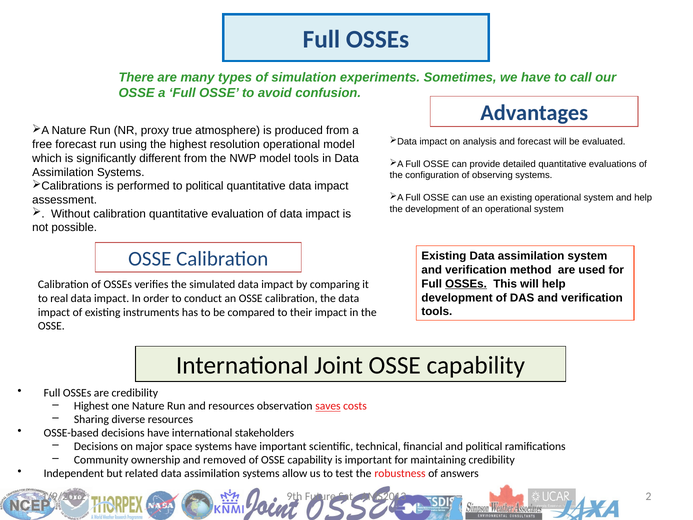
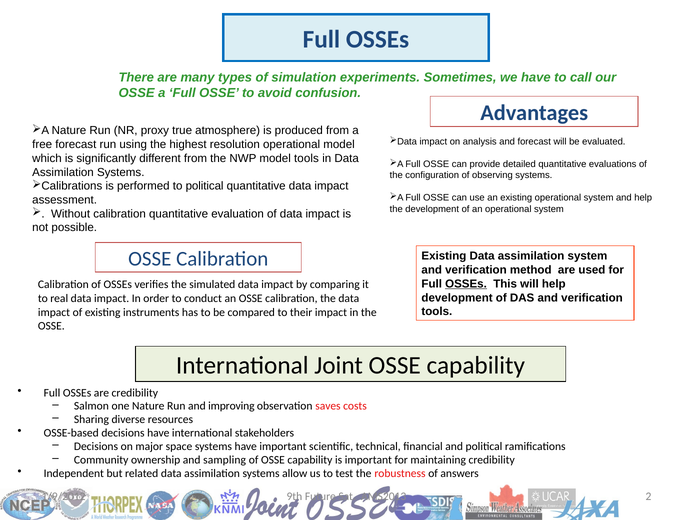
Highest: Highest -> Salmon (91, 406)
and resources: resources -> improving (231, 406)
saves underline: present -> none (328, 406)
removed: removed -> sampling (225, 460)
